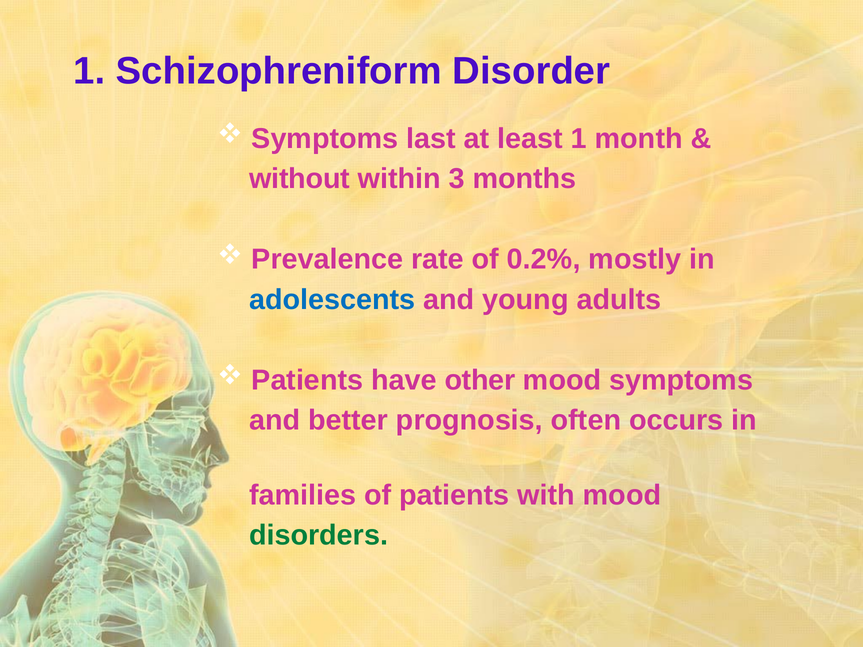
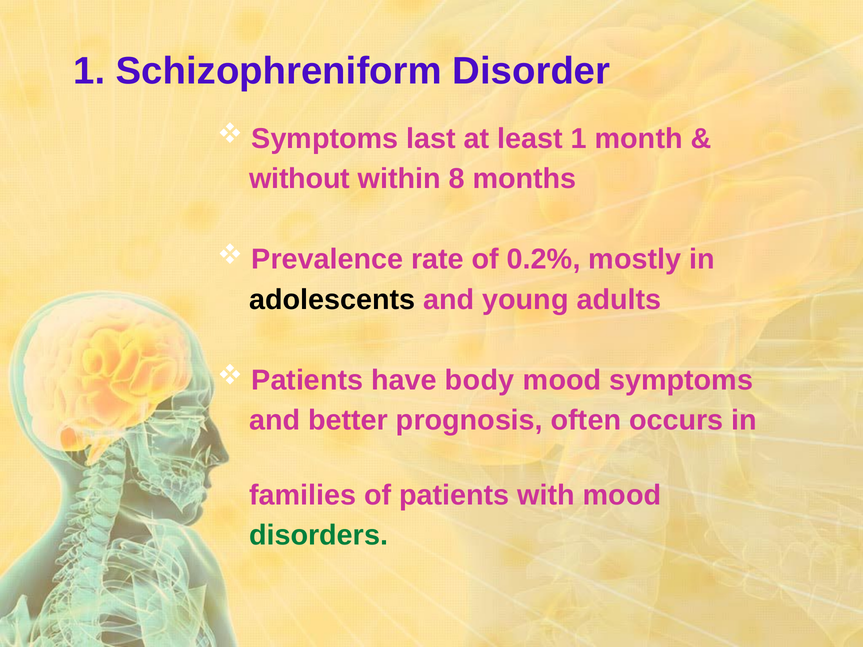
3: 3 -> 8 (457, 179)
adolescents colour: blue -> black (332, 300)
other: other -> body (480, 380)
